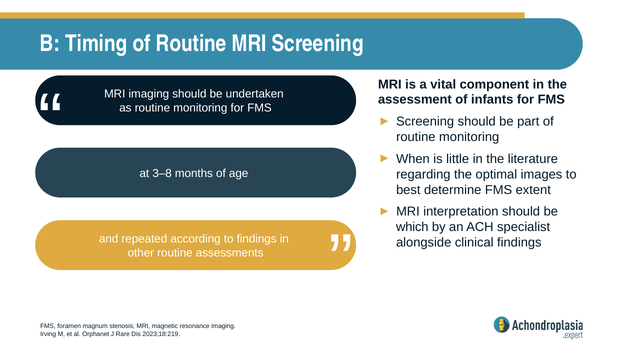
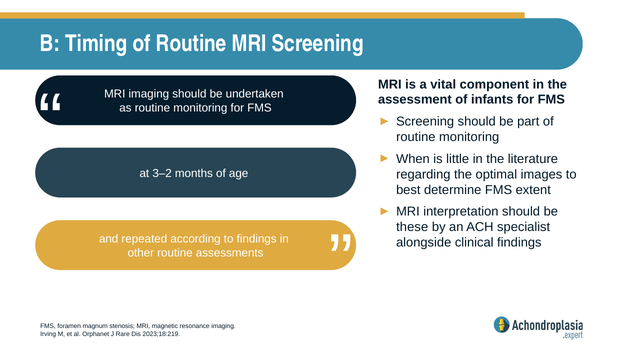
3–8: 3–8 -> 3–2 (162, 174)
which: which -> these (412, 228)
